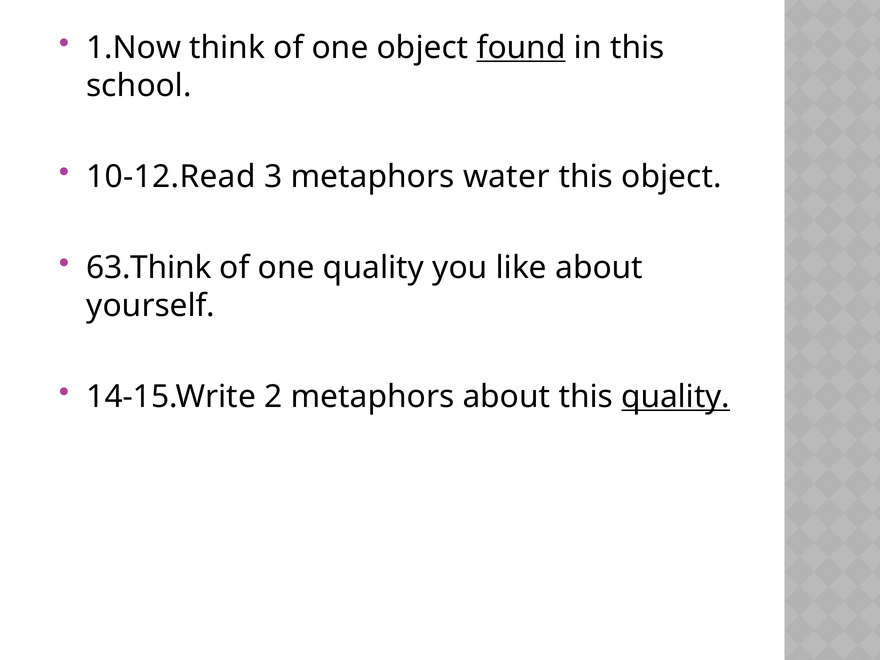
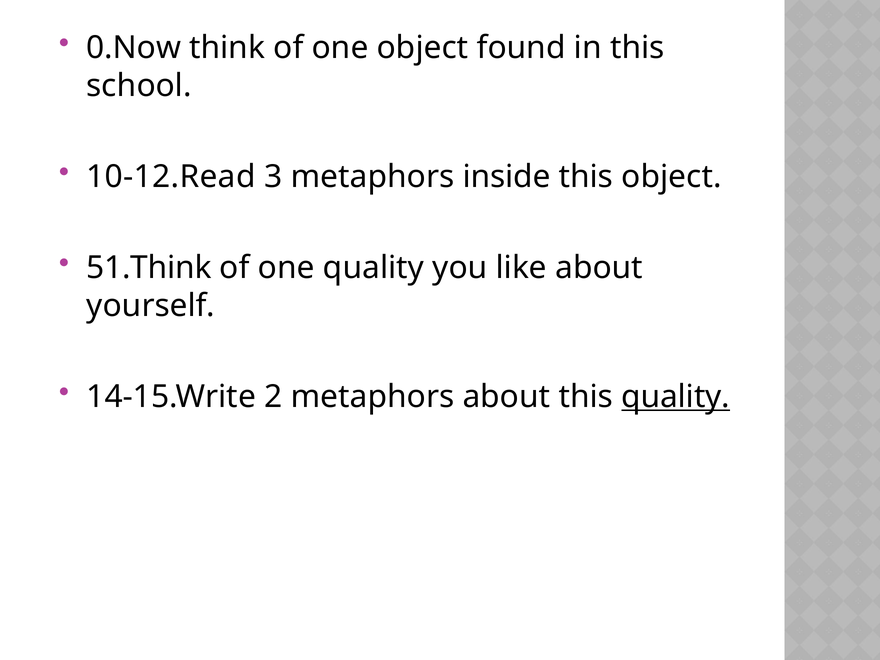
1.Now: 1.Now -> 0.Now (134, 48)
found underline: present -> none (521, 48)
water: water -> inside (507, 177)
63.Think: 63.Think -> 51.Think (149, 268)
